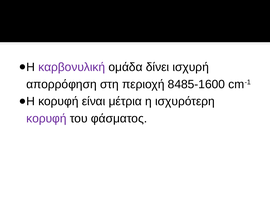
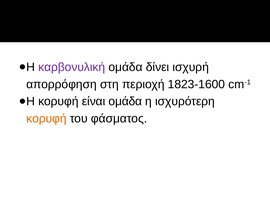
8485-1600: 8485-1600 -> 1823-1600 (196, 84)
είναι μέτρια: μέτρια -> ομάδα (125, 101)
κορυφή colour: purple -> orange (46, 118)
